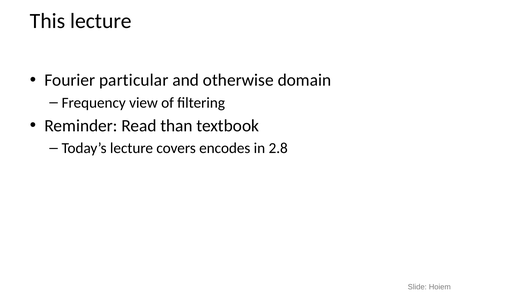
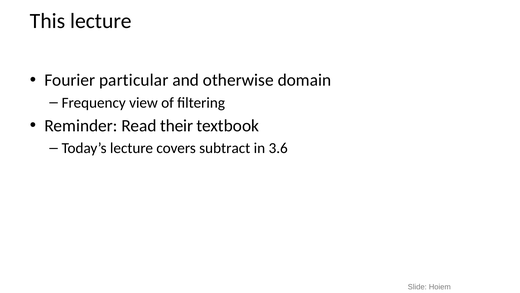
than: than -> their (177, 126)
encodes: encodes -> subtract (225, 148)
2.8: 2.8 -> 3.6 (278, 148)
